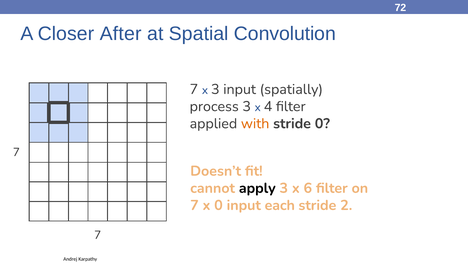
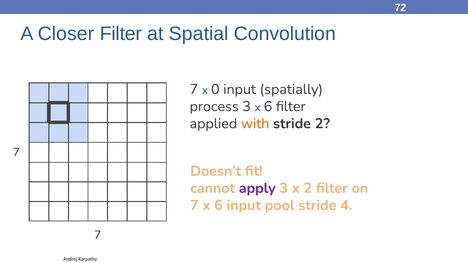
Closer After: After -> Filter (121, 34)
x 3: 3 -> 0 (215, 89)
3 x 4: 4 -> 6 (268, 106)
stride 0: 0 -> 2 (322, 124)
apply colour: black -> purple (257, 188)
x 6: 6 -> 2 (308, 188)
7 x 0: 0 -> 6 (218, 205)
each: each -> pool (280, 205)
2: 2 -> 4 (346, 205)
